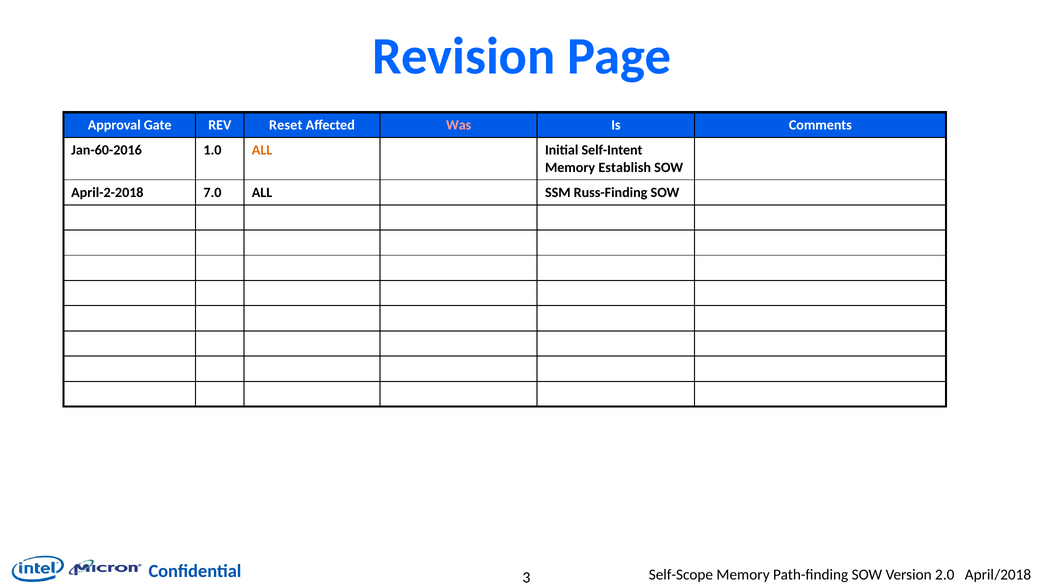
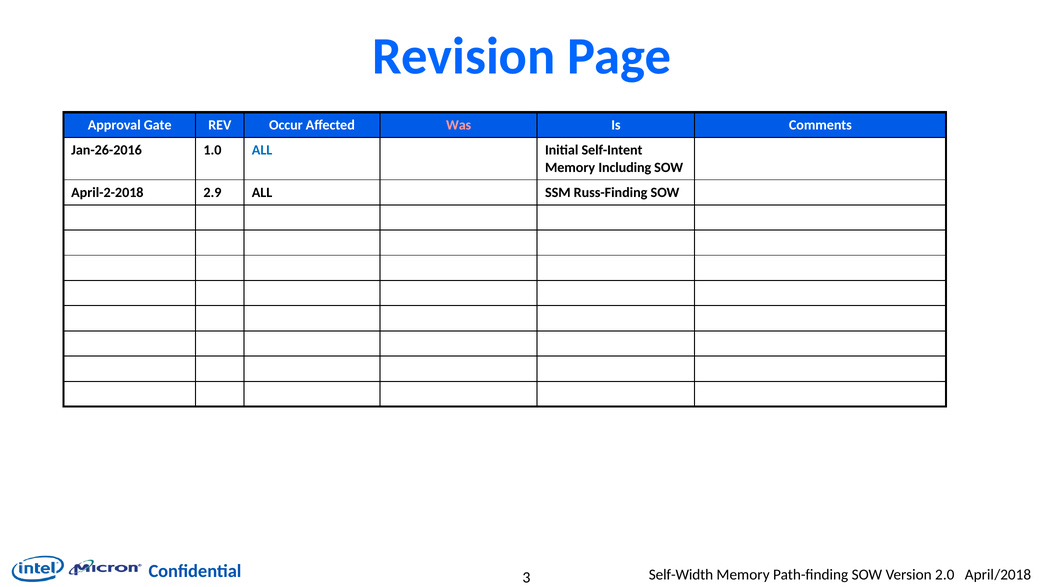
Reset: Reset -> Occur (286, 125)
Jan-60-2016: Jan-60-2016 -> Jan-26-2016 (107, 150)
ALL colour: orange -> blue (262, 150)
Establish: Establish -> Including (625, 167)
7.0: 7.0 -> 2.9 (212, 193)
Self-Scope: Self-Scope -> Self-Width (681, 575)
